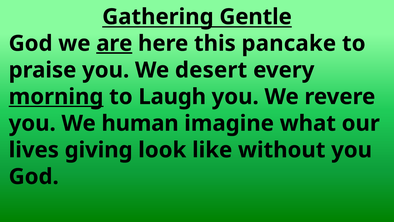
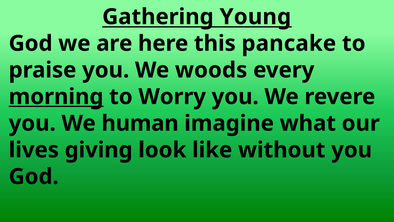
Gentle: Gentle -> Young (255, 17)
are underline: present -> none (114, 43)
desert: desert -> woods (211, 70)
Laugh: Laugh -> Worry (172, 97)
